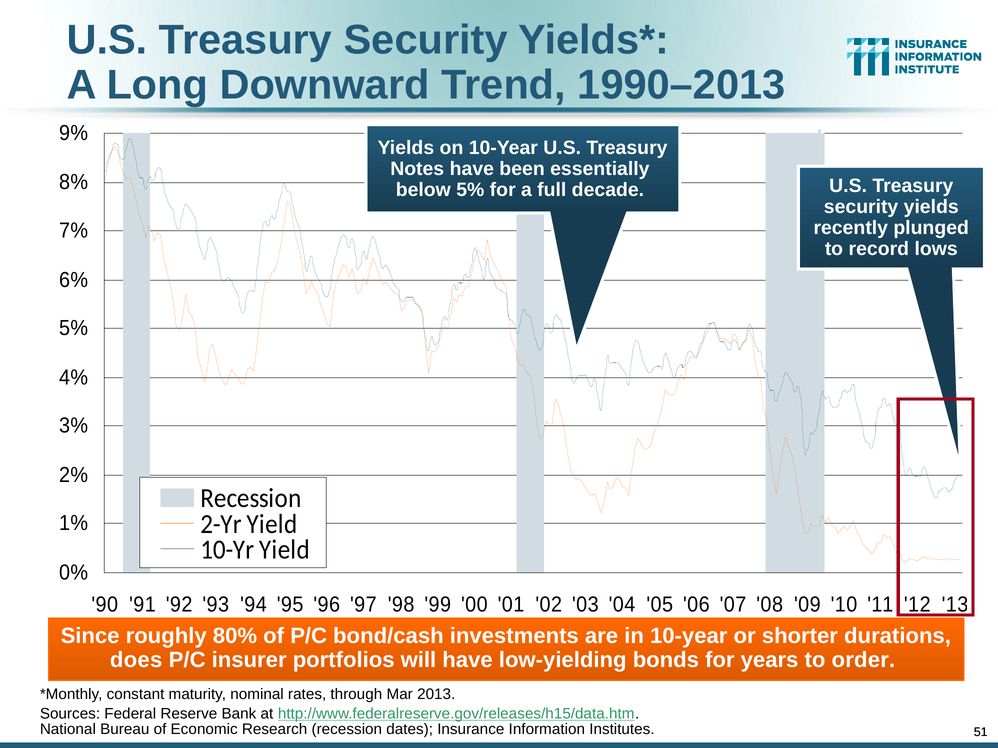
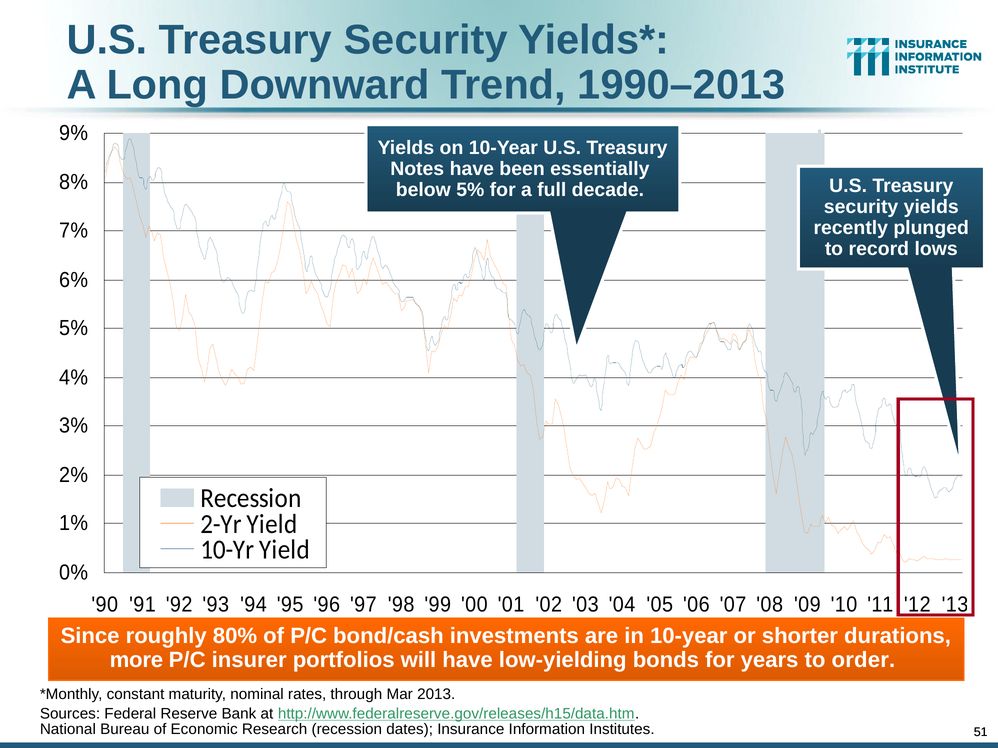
does: does -> more (136, 660)
